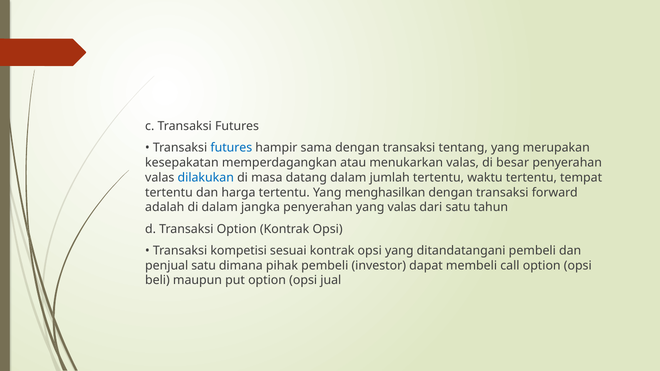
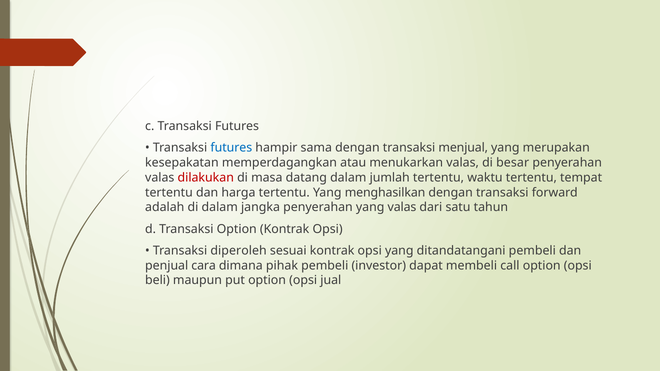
tentang: tentang -> menjual (463, 148)
dilakukan colour: blue -> red (206, 178)
kompetisi: kompetisi -> diperoleh (239, 251)
penjual satu: satu -> cara (204, 266)
